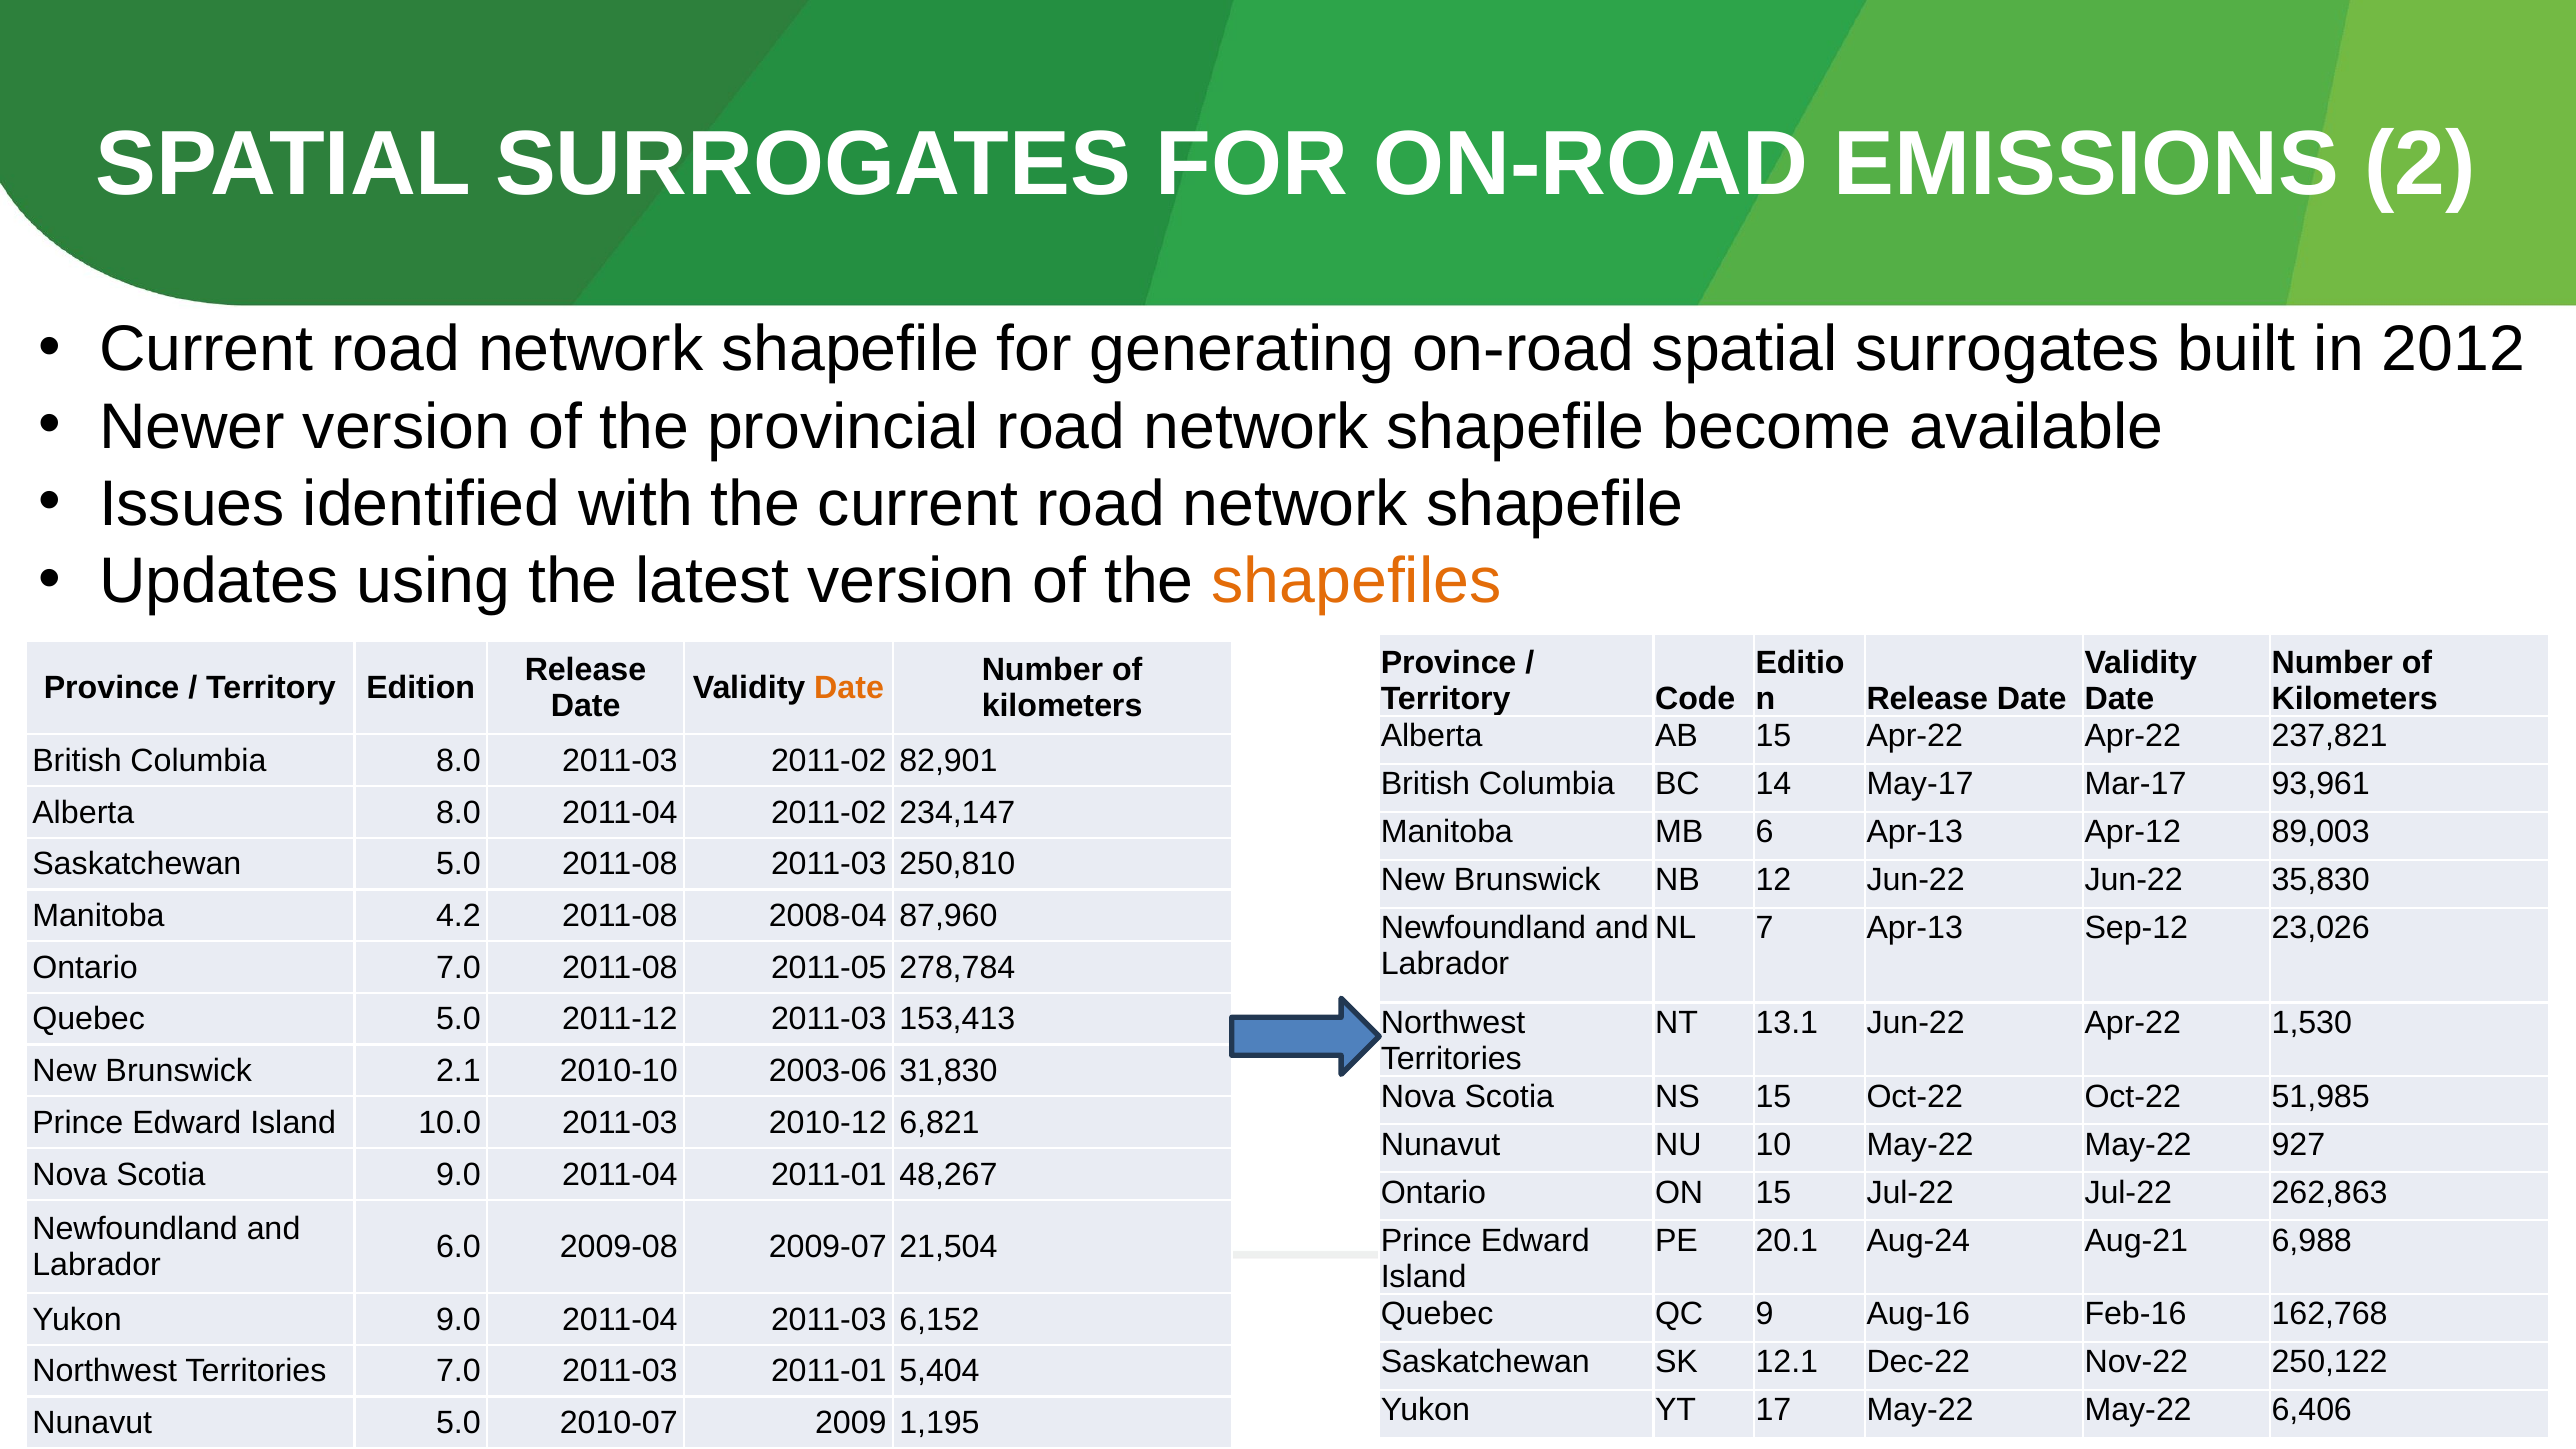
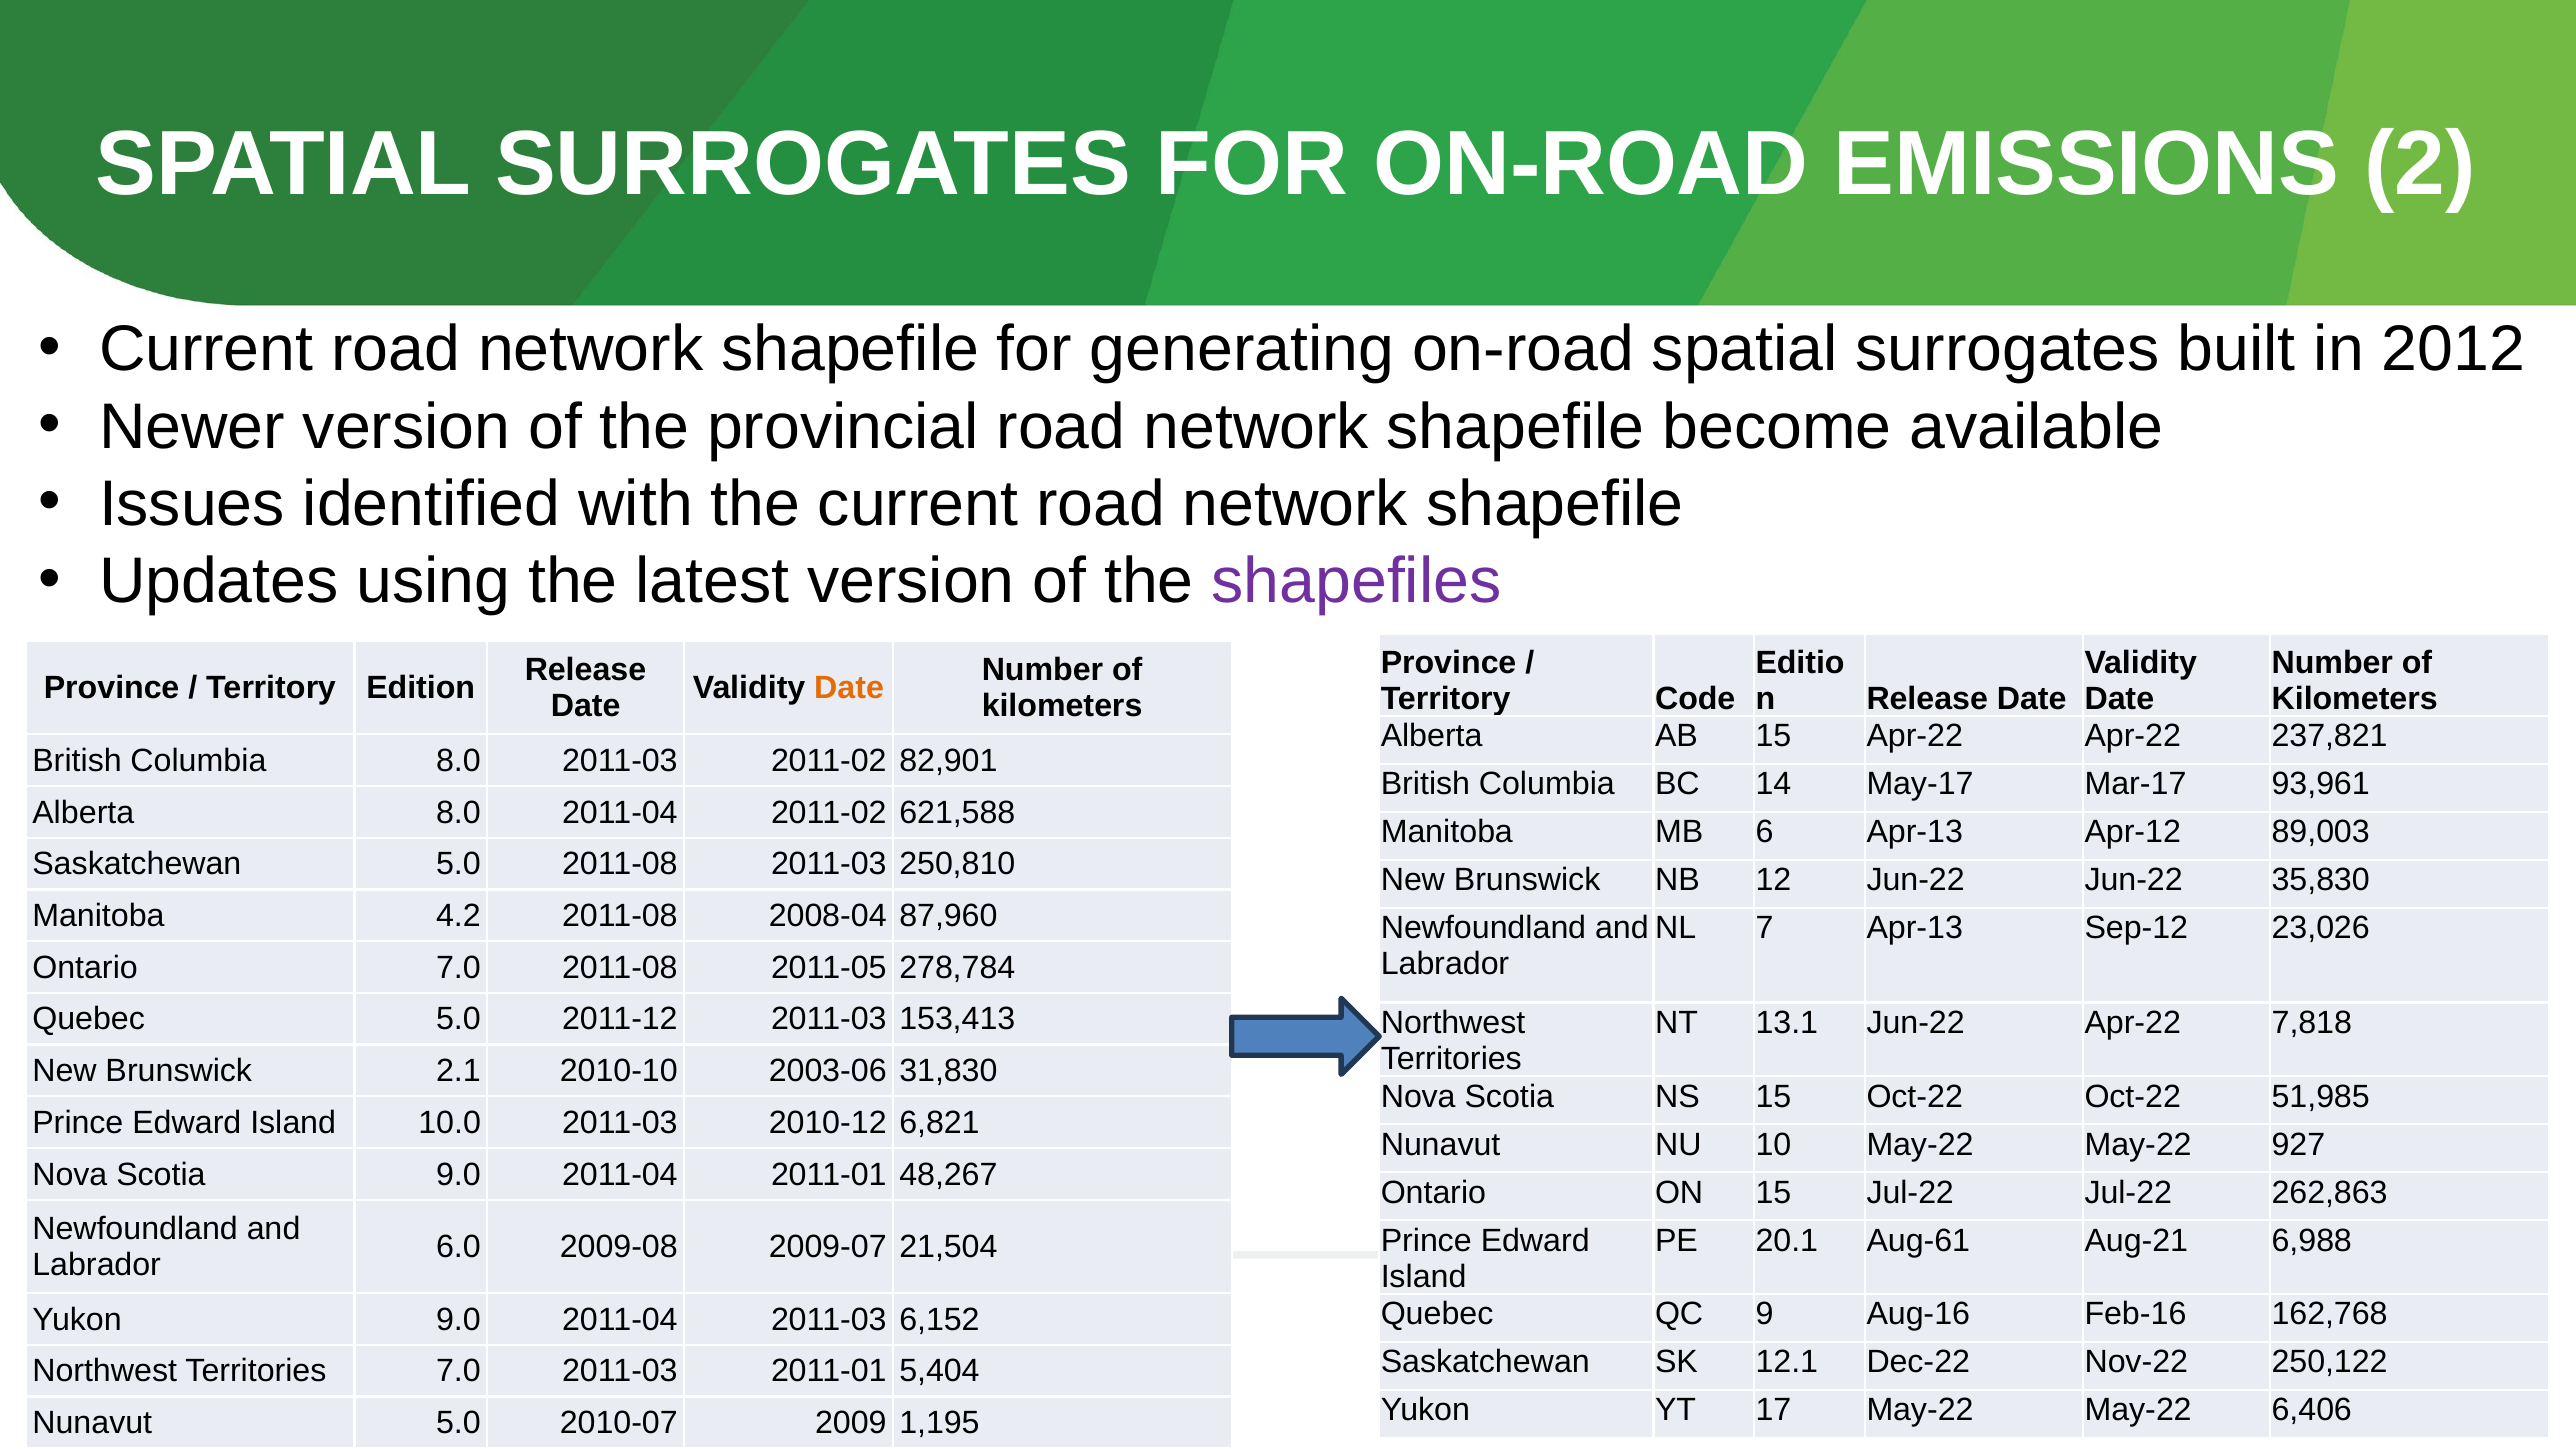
shapefiles colour: orange -> purple (1357, 581)
234,147: 234,147 -> 621,588 (957, 812)
1,530: 1,530 -> 7,818 (2312, 1023)
Aug-24: Aug-24 -> Aug-61 (1918, 1240)
